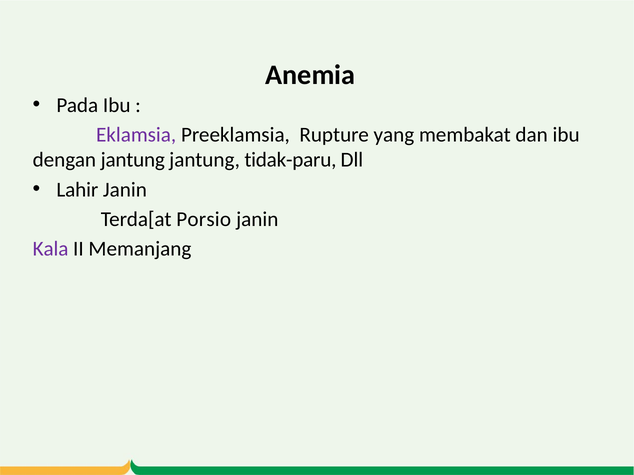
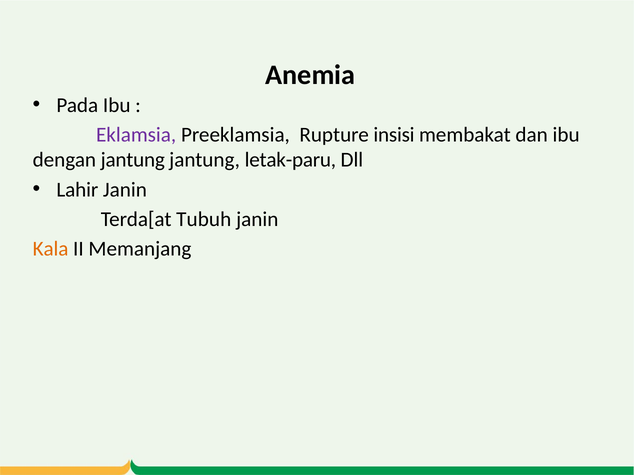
yang: yang -> insisi (394, 135)
tidak-paru: tidak-paru -> letak-paru (290, 160)
Porsio: Porsio -> Tubuh (204, 219)
Kala colour: purple -> orange (51, 249)
